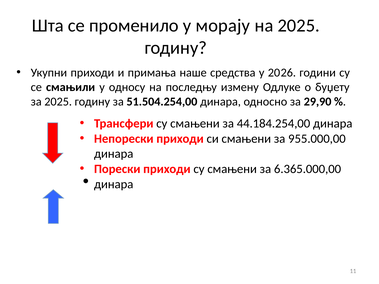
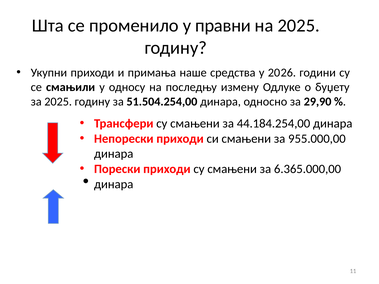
морају: морају -> правни (223, 26)
